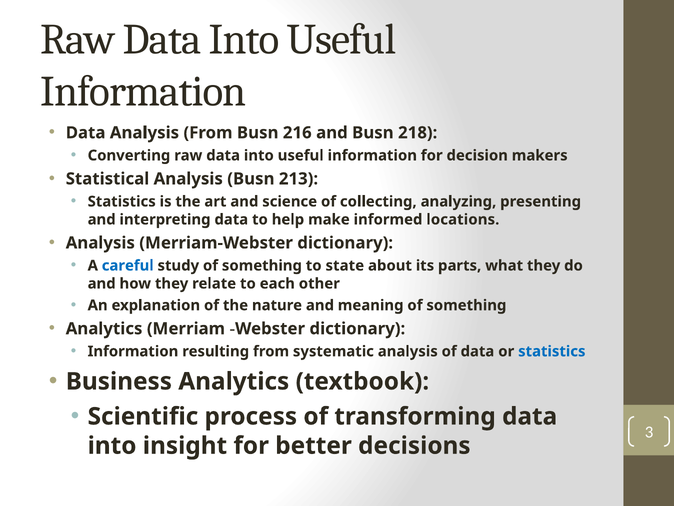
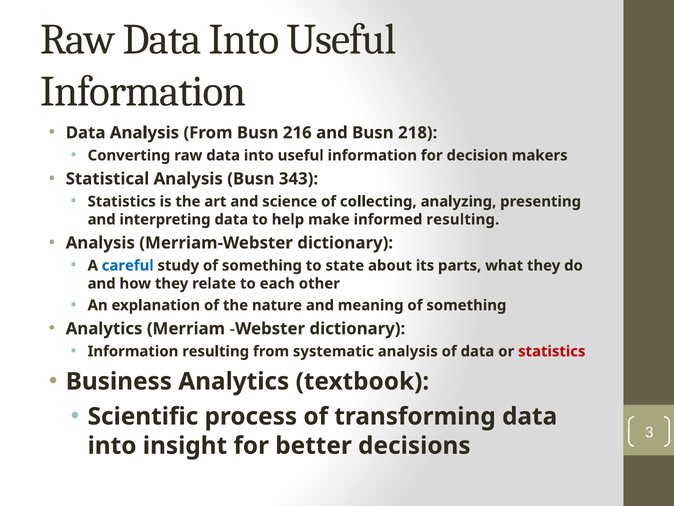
213: 213 -> 343 (298, 179)
informed locations: locations -> resulting (463, 219)
statistics colour: blue -> red (552, 351)
